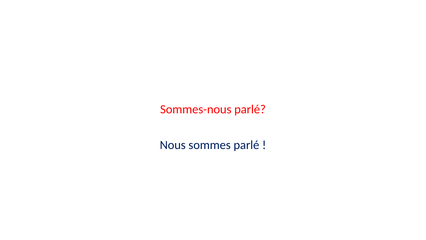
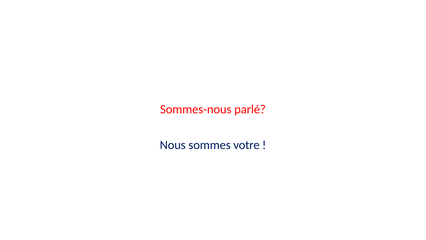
sommes parlé: parlé -> votre (246, 145)
